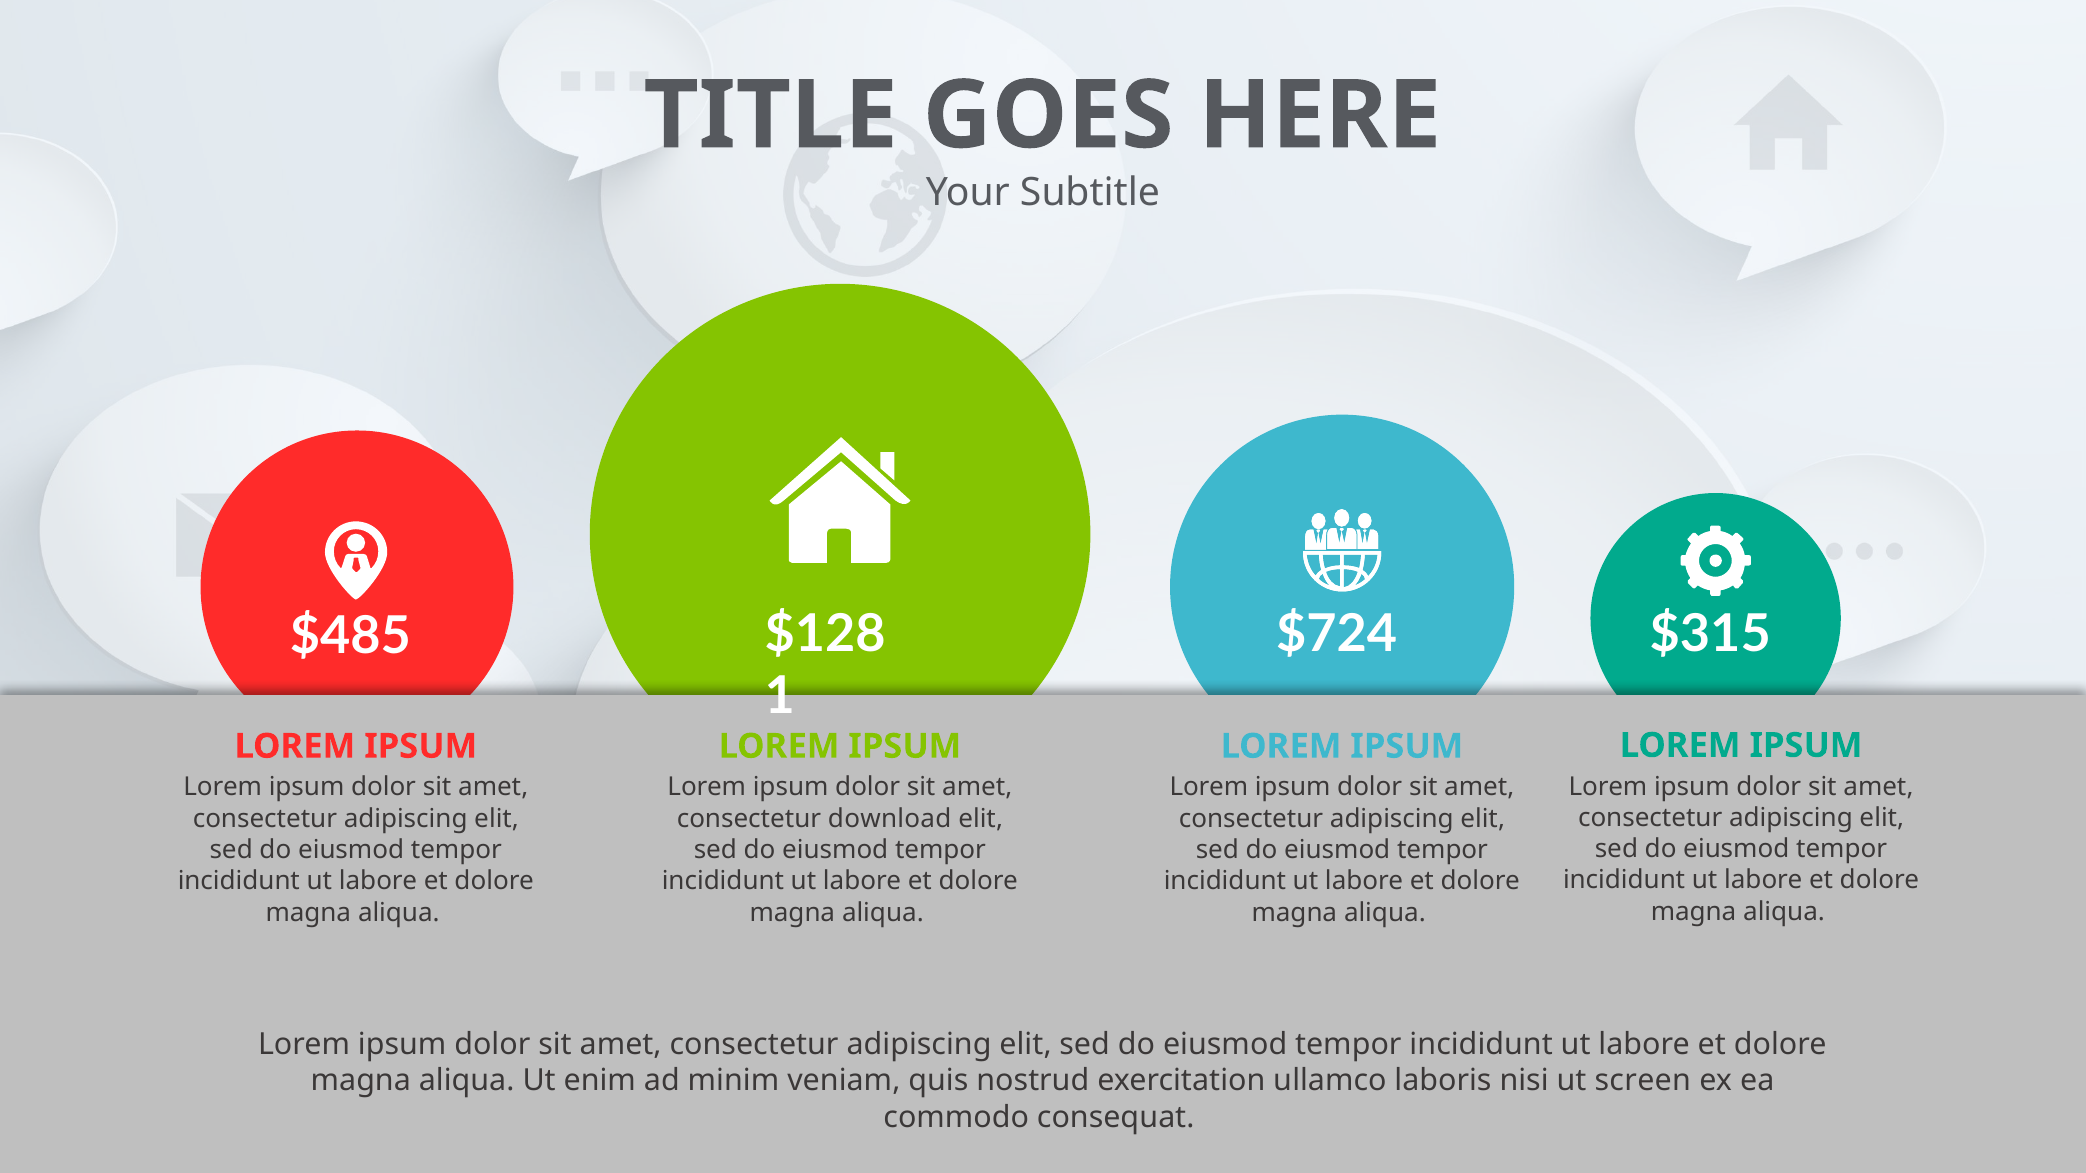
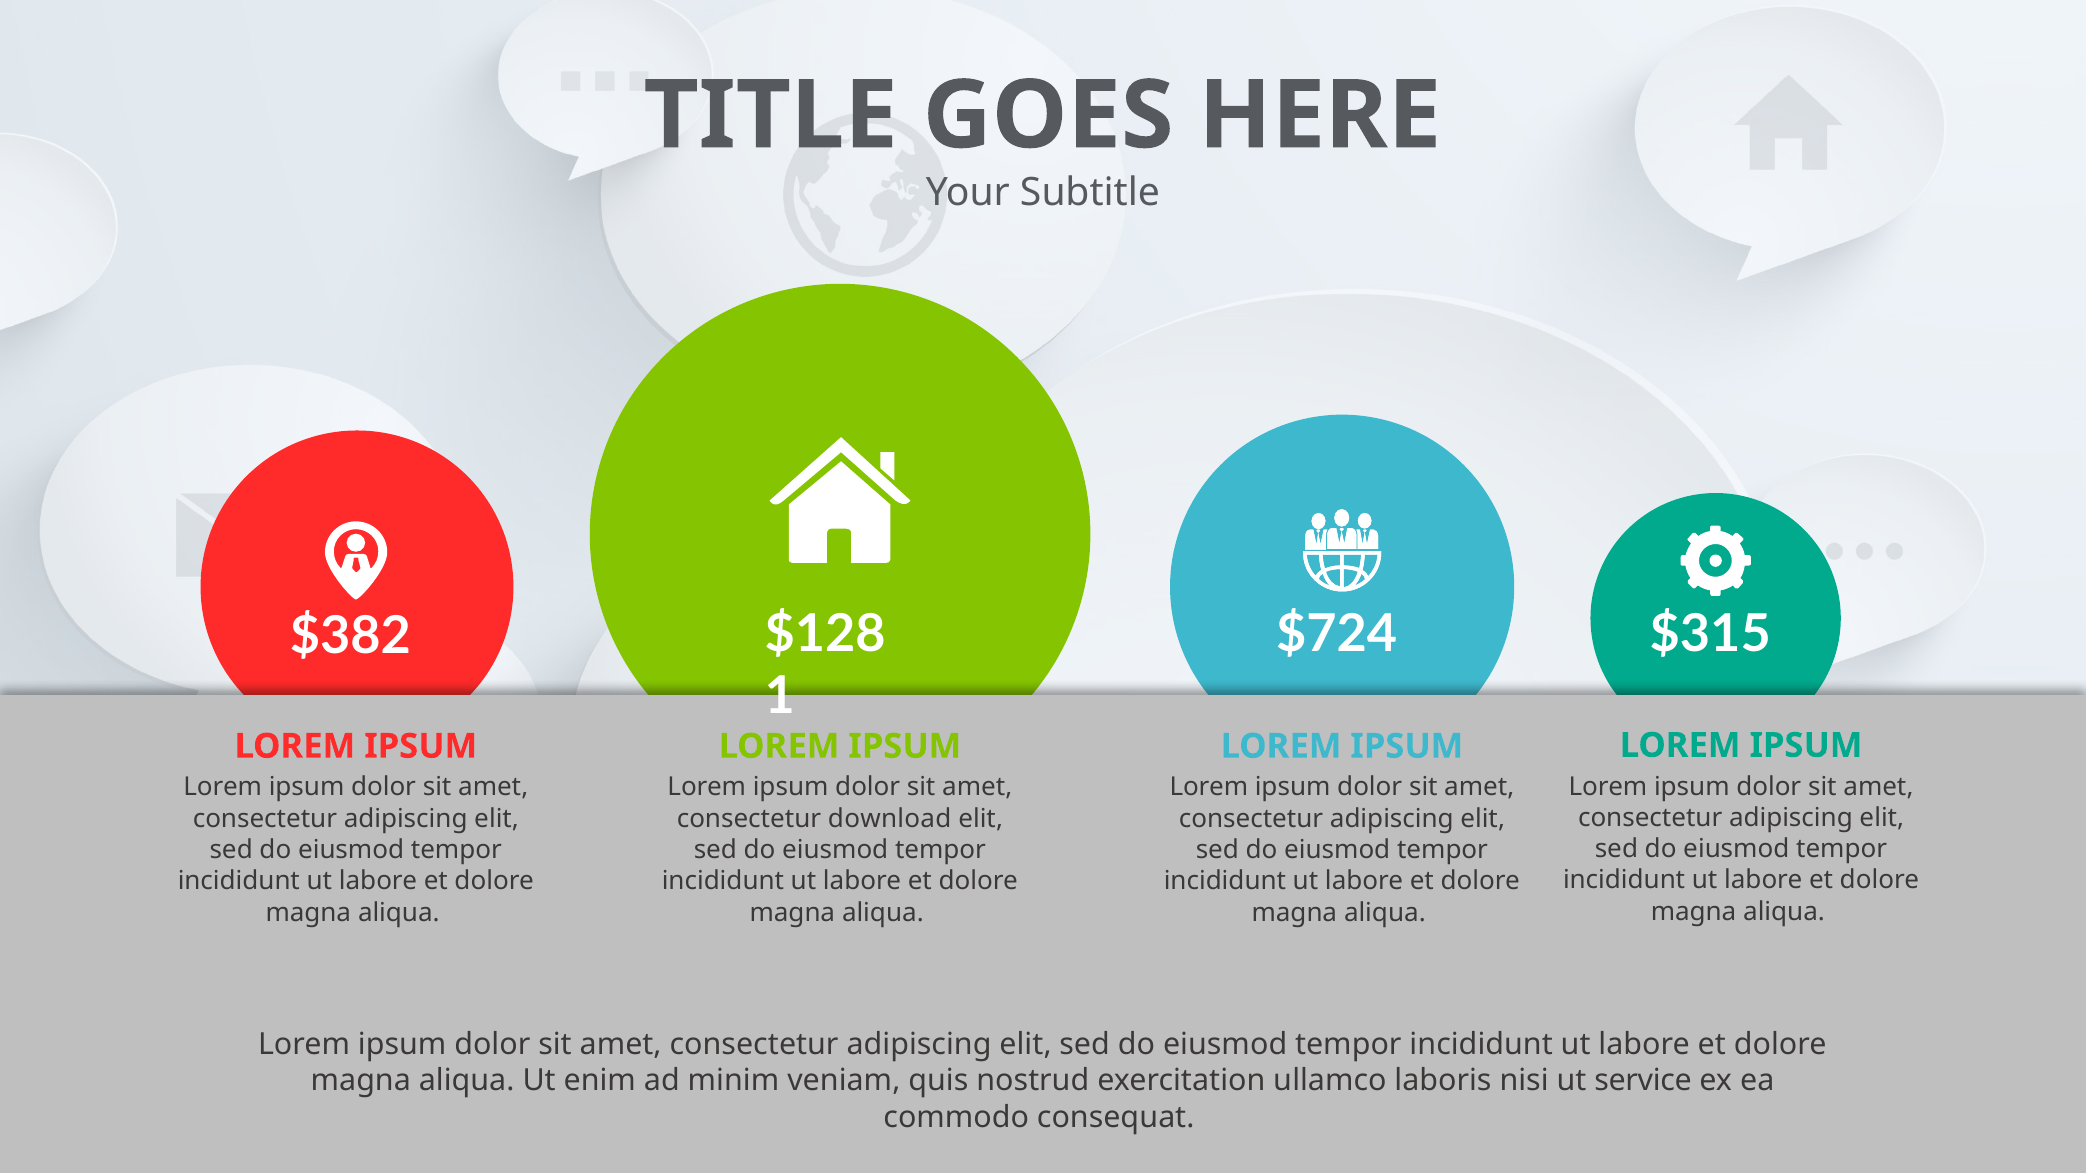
$485: $485 -> $382 (350, 637)
screen: screen -> service (1643, 1081)
